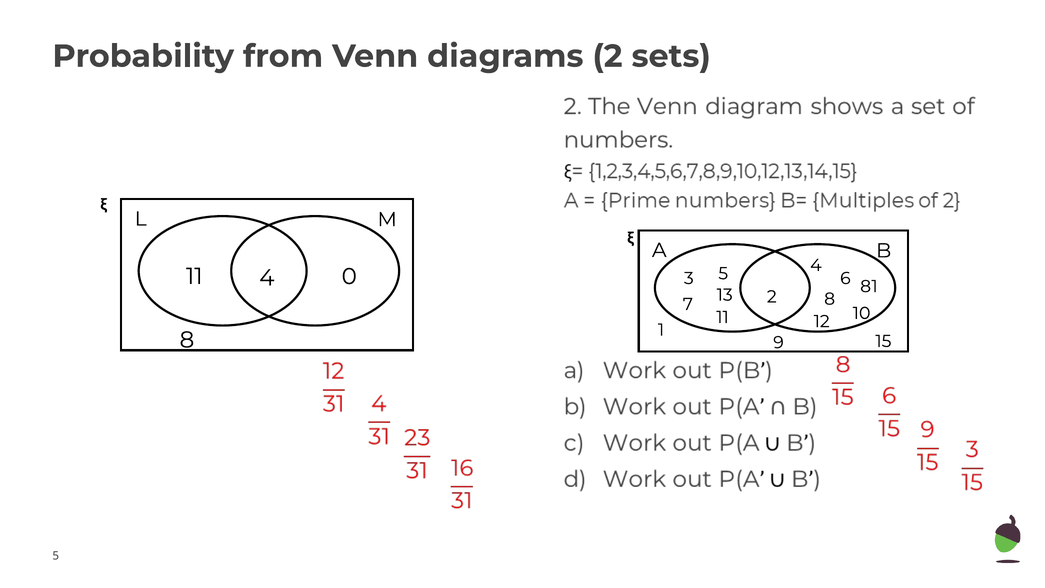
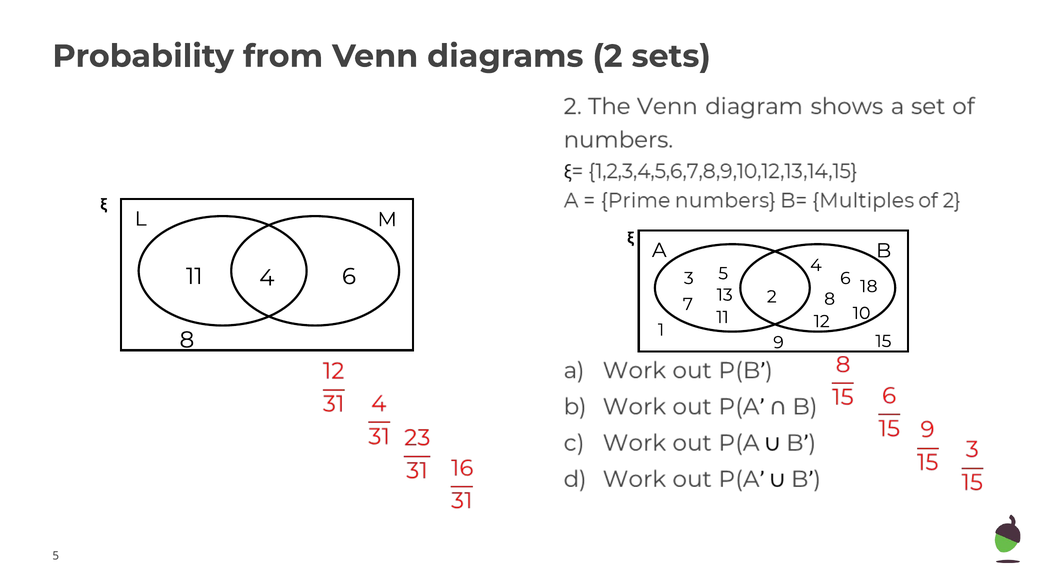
0: 0 -> 6 (349, 276)
81: 81 -> 18 (869, 286)
